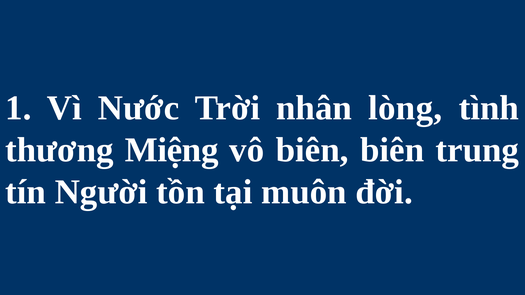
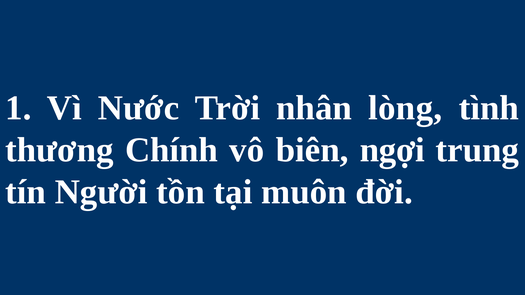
Miệng: Miệng -> Chính (172, 150)
biên biên: biên -> ngợi (392, 150)
